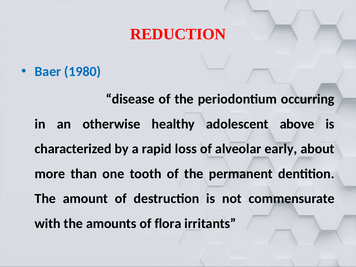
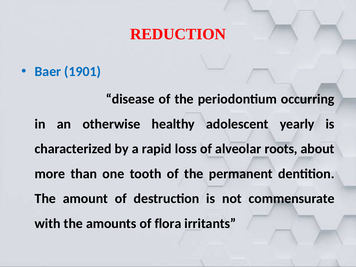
1980: 1980 -> 1901 (83, 72)
above: above -> yearly (297, 124)
early: early -> roots (281, 149)
